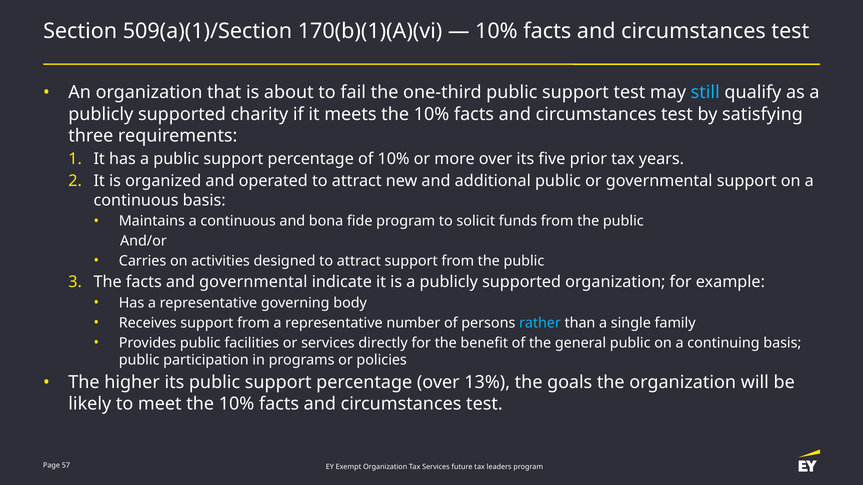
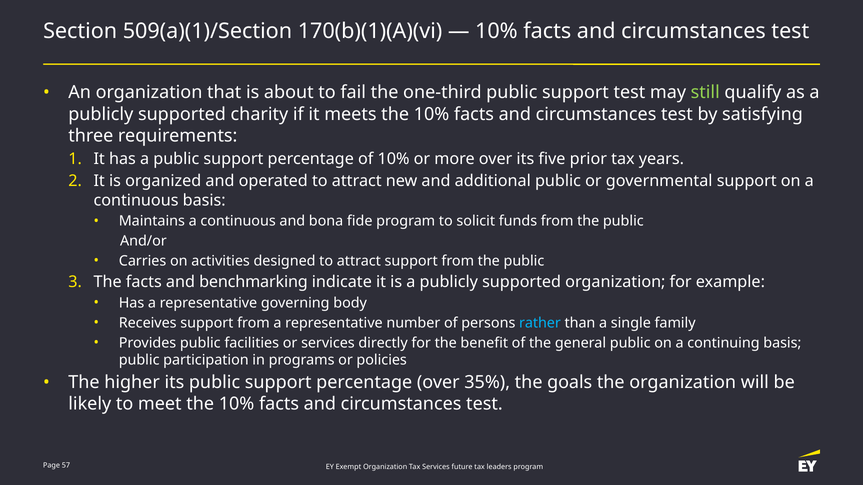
still colour: light blue -> light green (705, 93)
and governmental: governmental -> benchmarking (253, 282)
13%: 13% -> 35% (487, 383)
